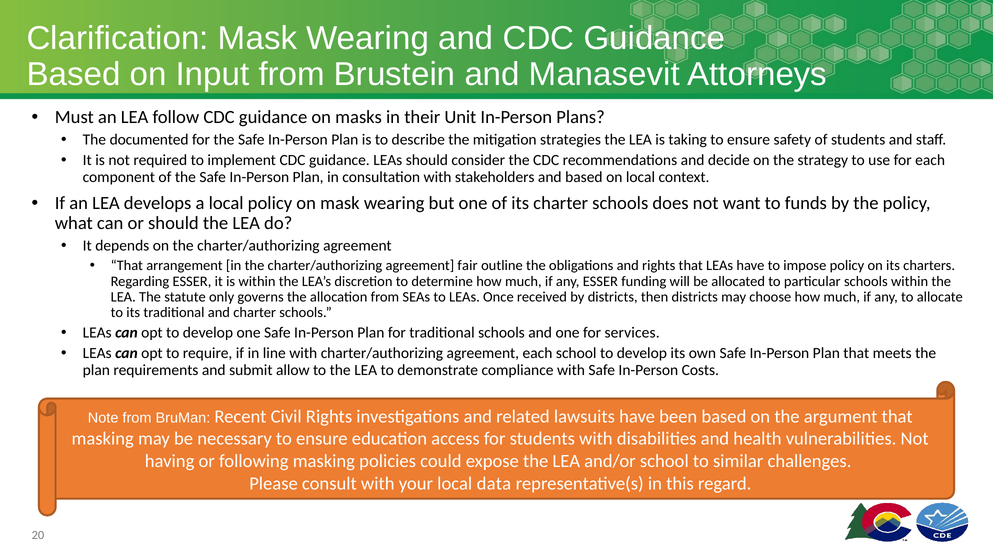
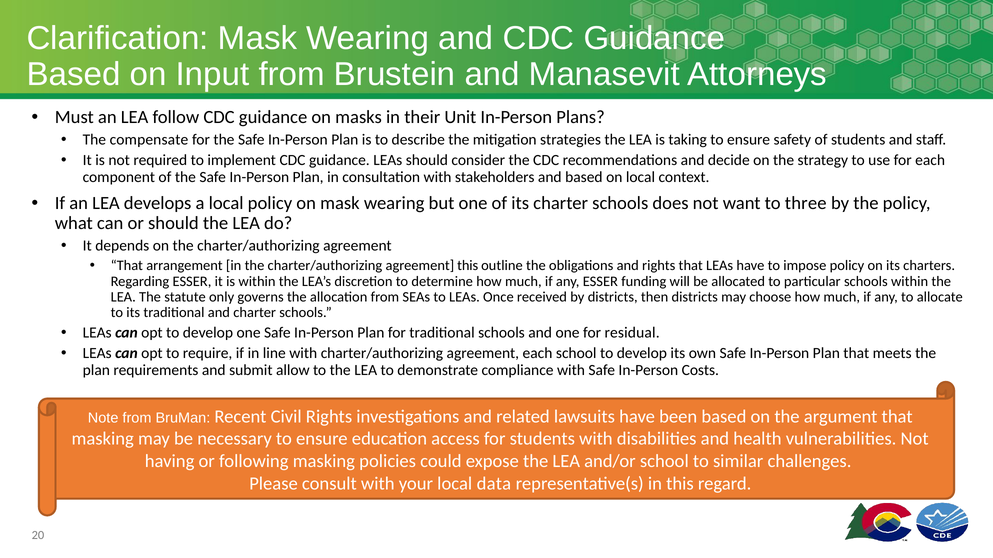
documented: documented -> compensate (149, 140)
funds: funds -> three (806, 203)
agreement fair: fair -> this (468, 266)
services: services -> residual (632, 333)
